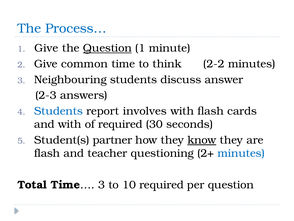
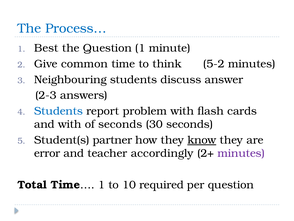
1 Give: Give -> Best (46, 48)
Question underline: present -> none (107, 48)
2-2: 2-2 -> 5-2 (214, 64)
involves: involves -> problem (145, 111)
of required: required -> seconds (120, 124)
flash: flash -> error (47, 153)
questioning: questioning -> accordingly (162, 153)
minutes colour: blue -> purple (241, 153)
Time… 3: 3 -> 1 (102, 184)
